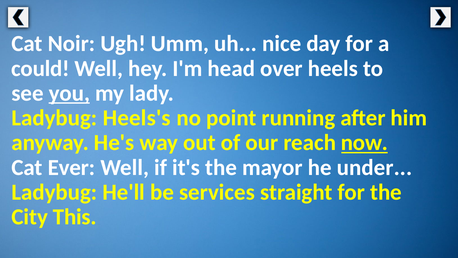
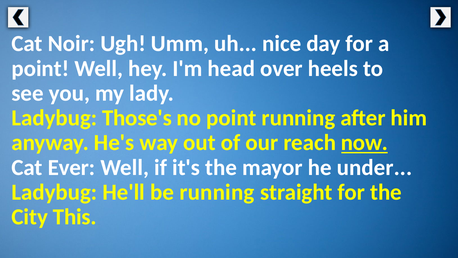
could: could -> point (40, 68)
you underline: present -> none (69, 93)
Heels's: Heels's -> Those's (137, 118)
be services: services -> running (217, 192)
